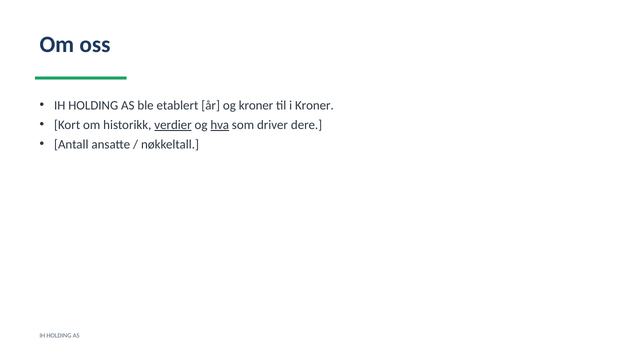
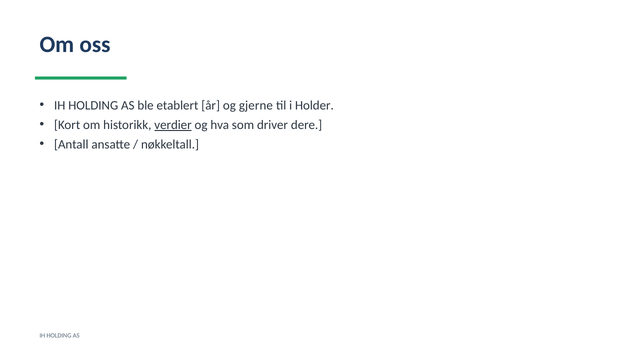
og kroner: kroner -> gjerne (256, 105)
i Kroner: Kroner -> Holder (314, 105)
hva underline: present -> none (220, 125)
